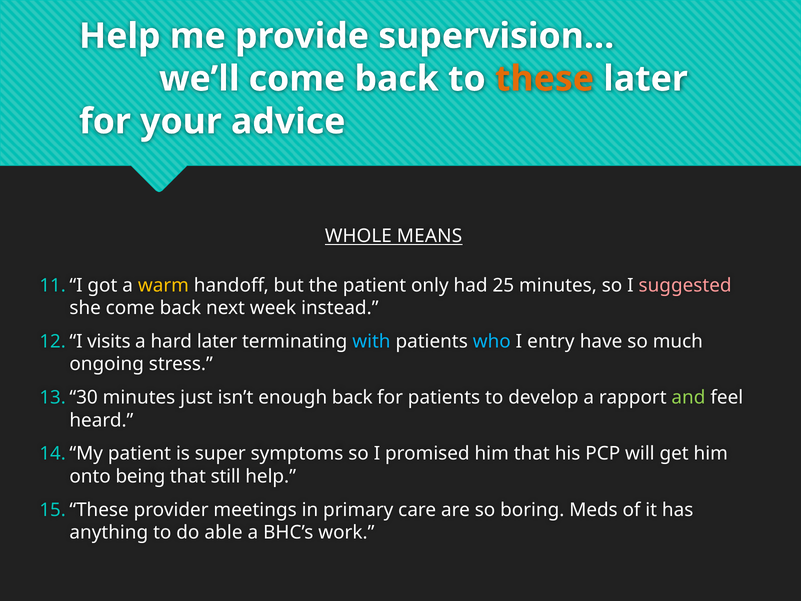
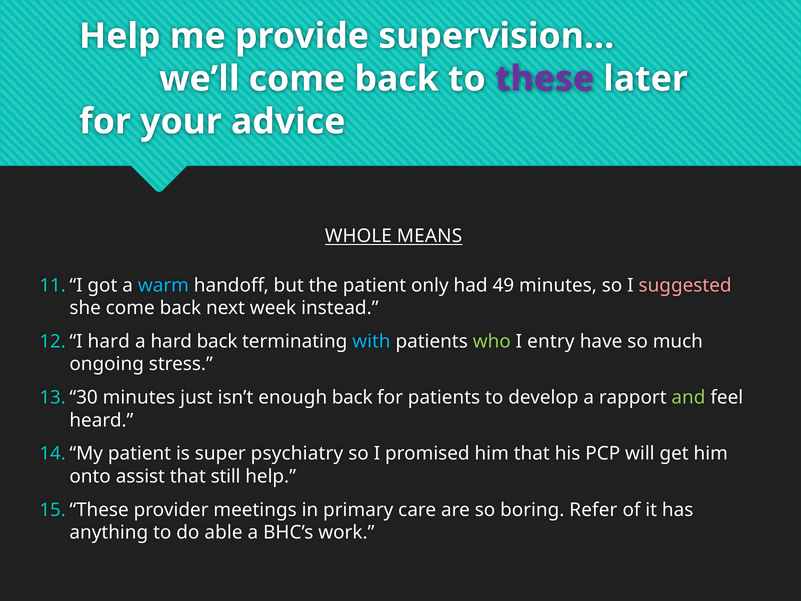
these colour: orange -> purple (545, 79)
warm colour: yellow -> light blue (163, 285)
25: 25 -> 49 (503, 285)
visits: visits -> hard (109, 341)
hard later: later -> back (217, 341)
who colour: light blue -> light green (492, 341)
symptoms: symptoms -> psychiatry (297, 454)
being: being -> assist (140, 476)
Meds: Meds -> Refer (593, 510)
